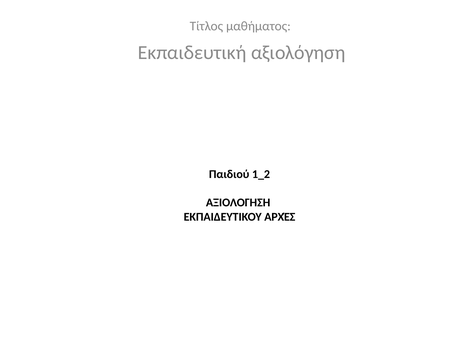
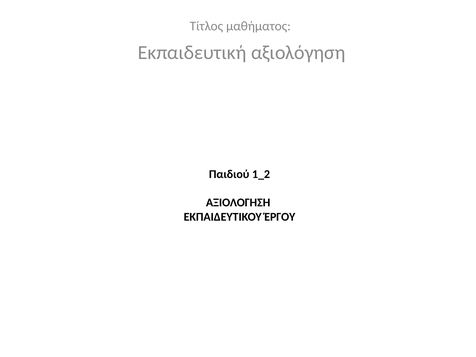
ΑΡΧΈΣ: ΑΡΧΈΣ -> ΈΡΓΟΥ (280, 217)
